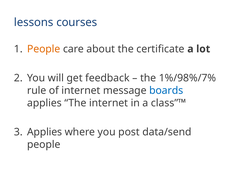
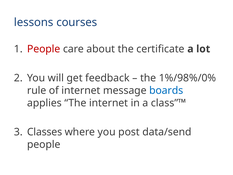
People colour: orange -> red (44, 49)
1%/98%/7%: 1%/98%/7% -> 1%/98%/0% (187, 78)
Applies: Applies -> Classes (45, 132)
